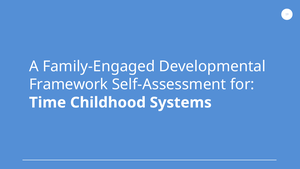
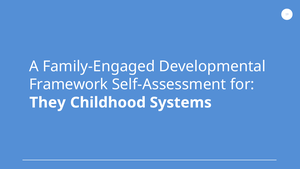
Time: Time -> They (48, 102)
